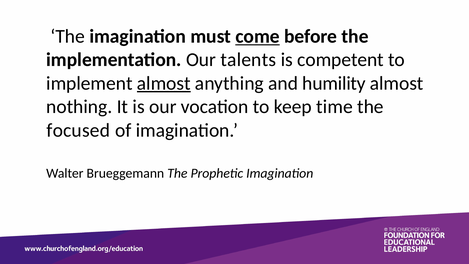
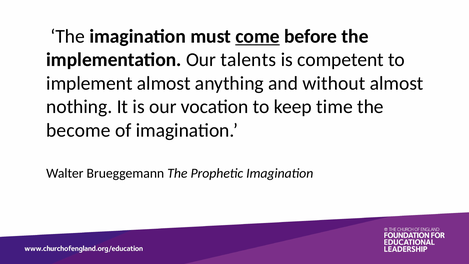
almost underline: present -> none (164, 83)
humility: humility -> without (334, 83)
focused: focused -> become (78, 130)
